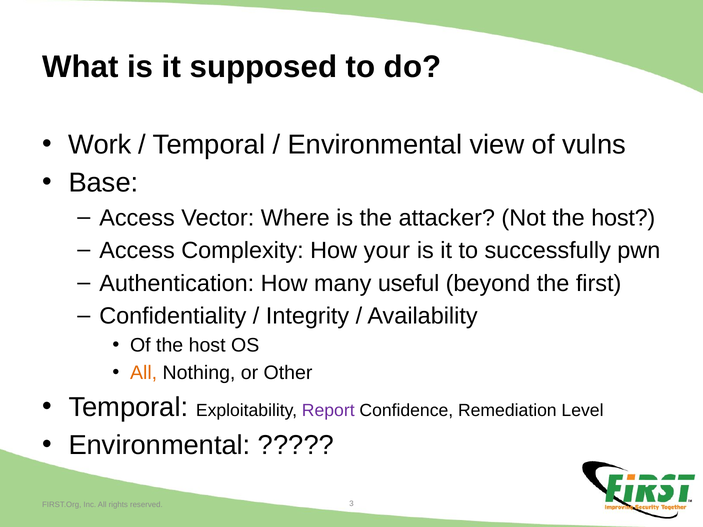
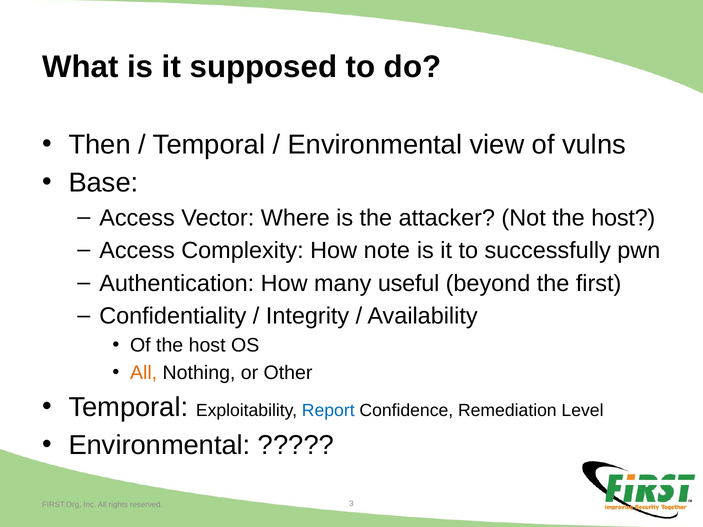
Work: Work -> Then (100, 145)
your: your -> note (387, 251)
Report colour: purple -> blue (328, 410)
